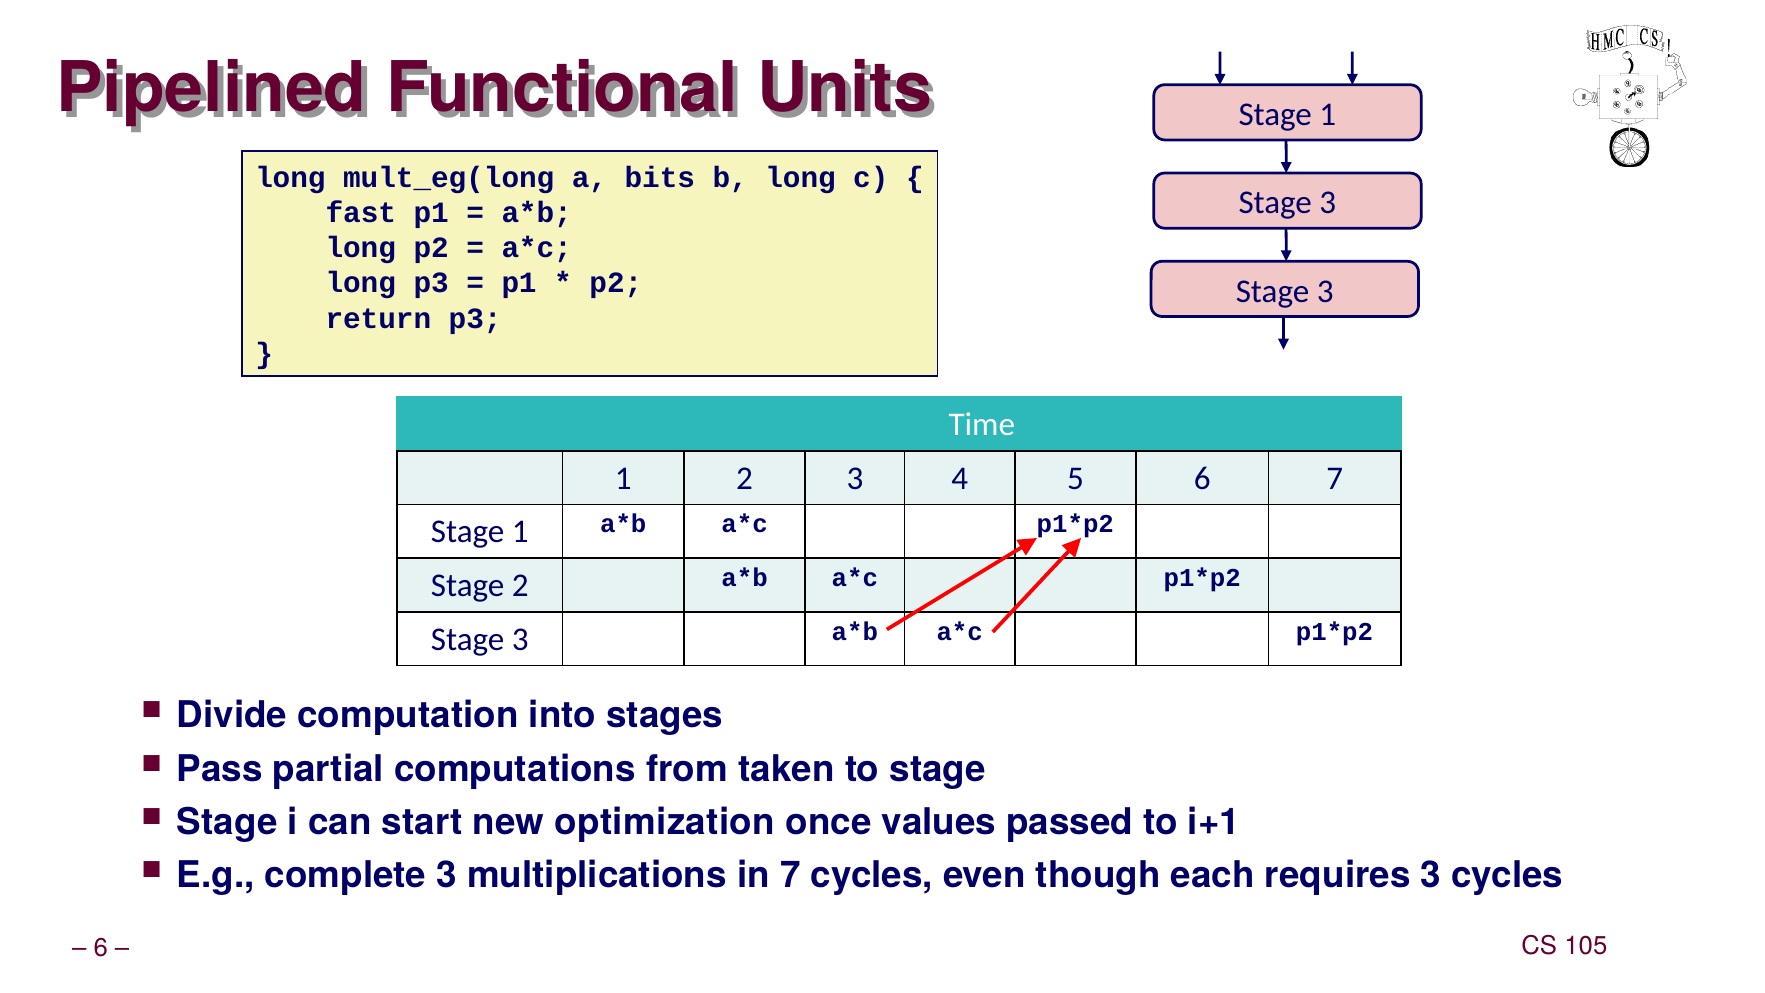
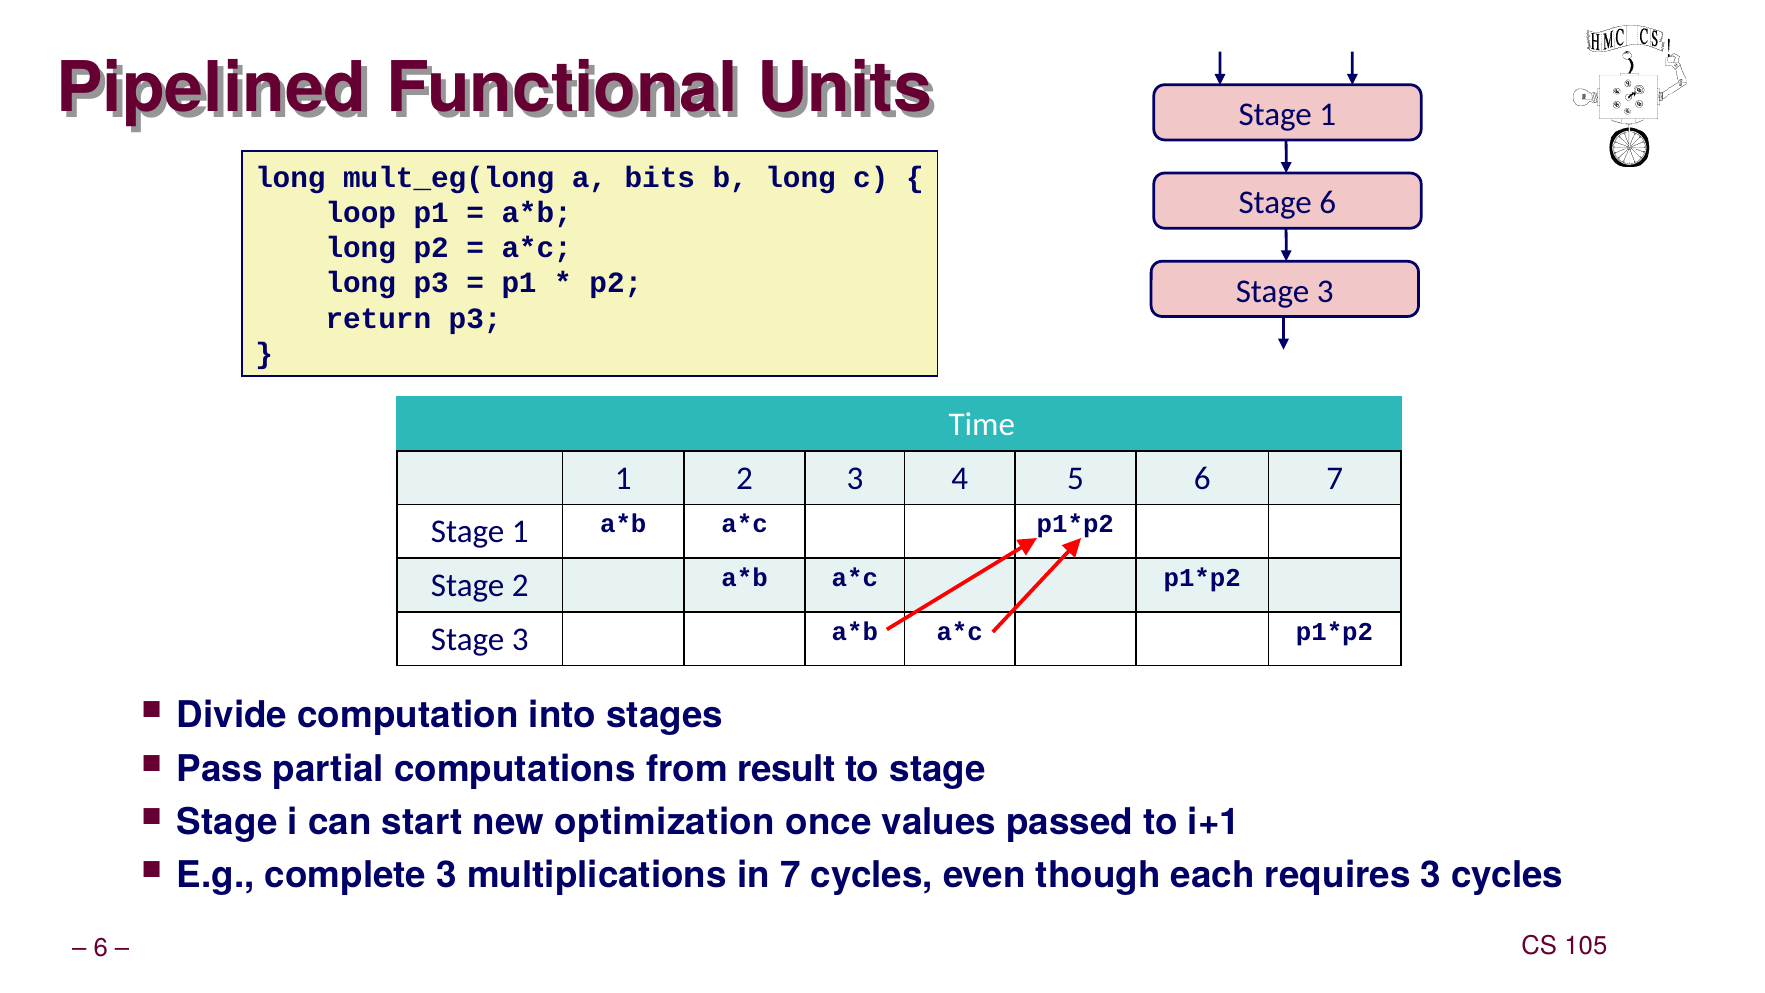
3: 3 -> 6 (1328, 203)
fast: fast -> loop (361, 213)
taken: taken -> result (787, 769)
